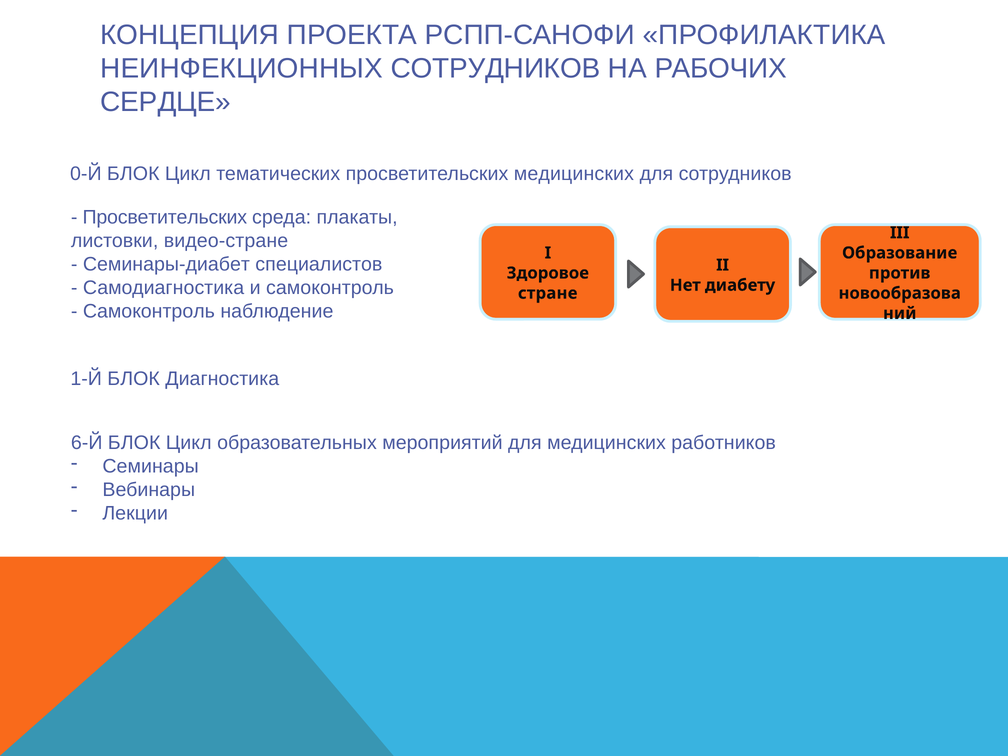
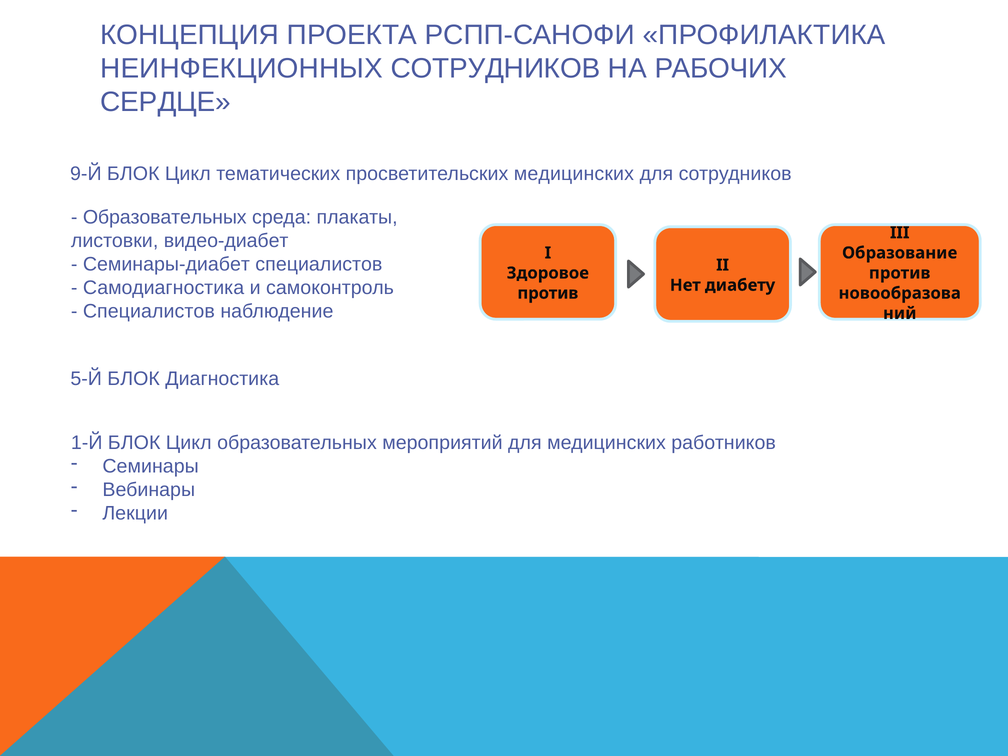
0-Й: 0-Й -> 9-Й (86, 174)
Просветительских: Просветительских -> Образовательных (165, 217)
видео-стране: видео-стране -> видео-диабет (226, 241)
стране: стране -> против (548, 293)
Самоконтроль: Самоконтроль -> Специалистов (149, 312)
1-Й: 1-Й -> 5-Й (86, 379)
6-Й: 6-Й -> 1-Й (87, 443)
